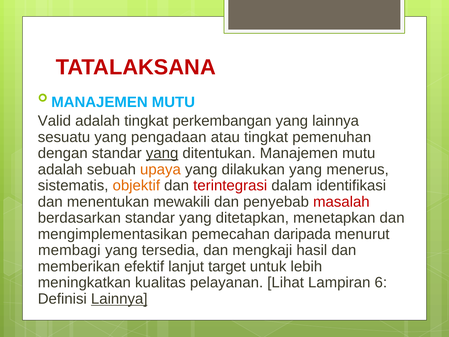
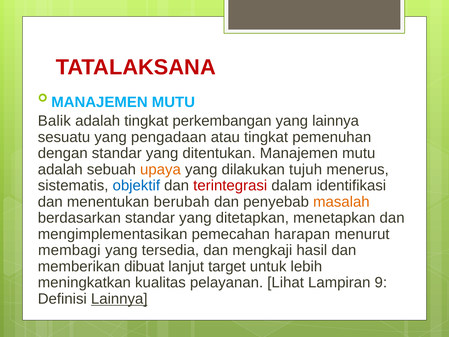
Valid: Valid -> Balik (54, 121)
yang underline: present -> none (162, 153)
dilakukan yang: yang -> tujuh (306, 169)
objektif colour: orange -> blue (136, 186)
mewakili: mewakili -> berubah (182, 202)
masalah colour: red -> orange (341, 202)
daripada: daripada -> harapan (302, 234)
efektif: efektif -> dibuat (144, 266)
6: 6 -> 9 (381, 282)
